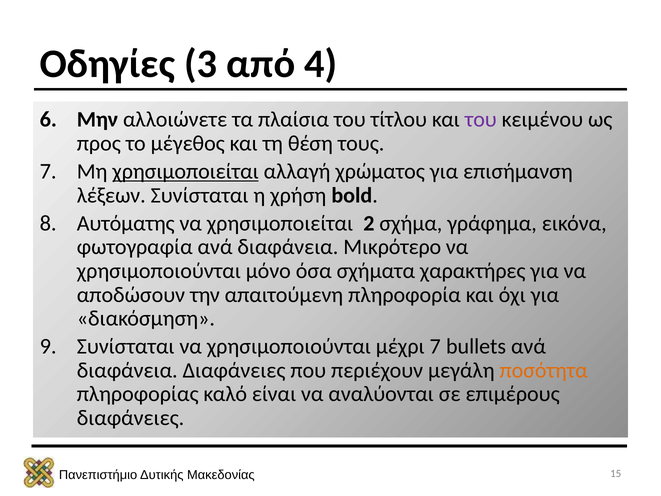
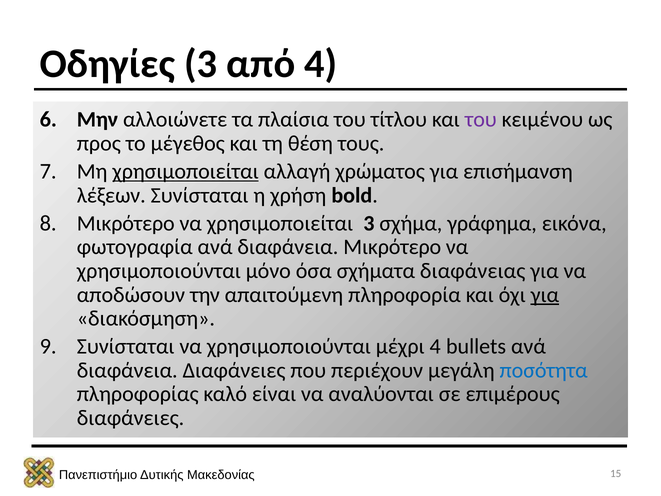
Αυτόματης: Αυτόματης -> Μικρότερο (126, 223)
χρησιμοποιείται 2: 2 -> 3 (369, 223)
χαρακτήρες: χαρακτήρες -> διαφάνειας (473, 271)
για underline: none -> present (545, 295)
μέχρι 7: 7 -> 4 (435, 346)
ποσότητα colour: orange -> blue (544, 370)
